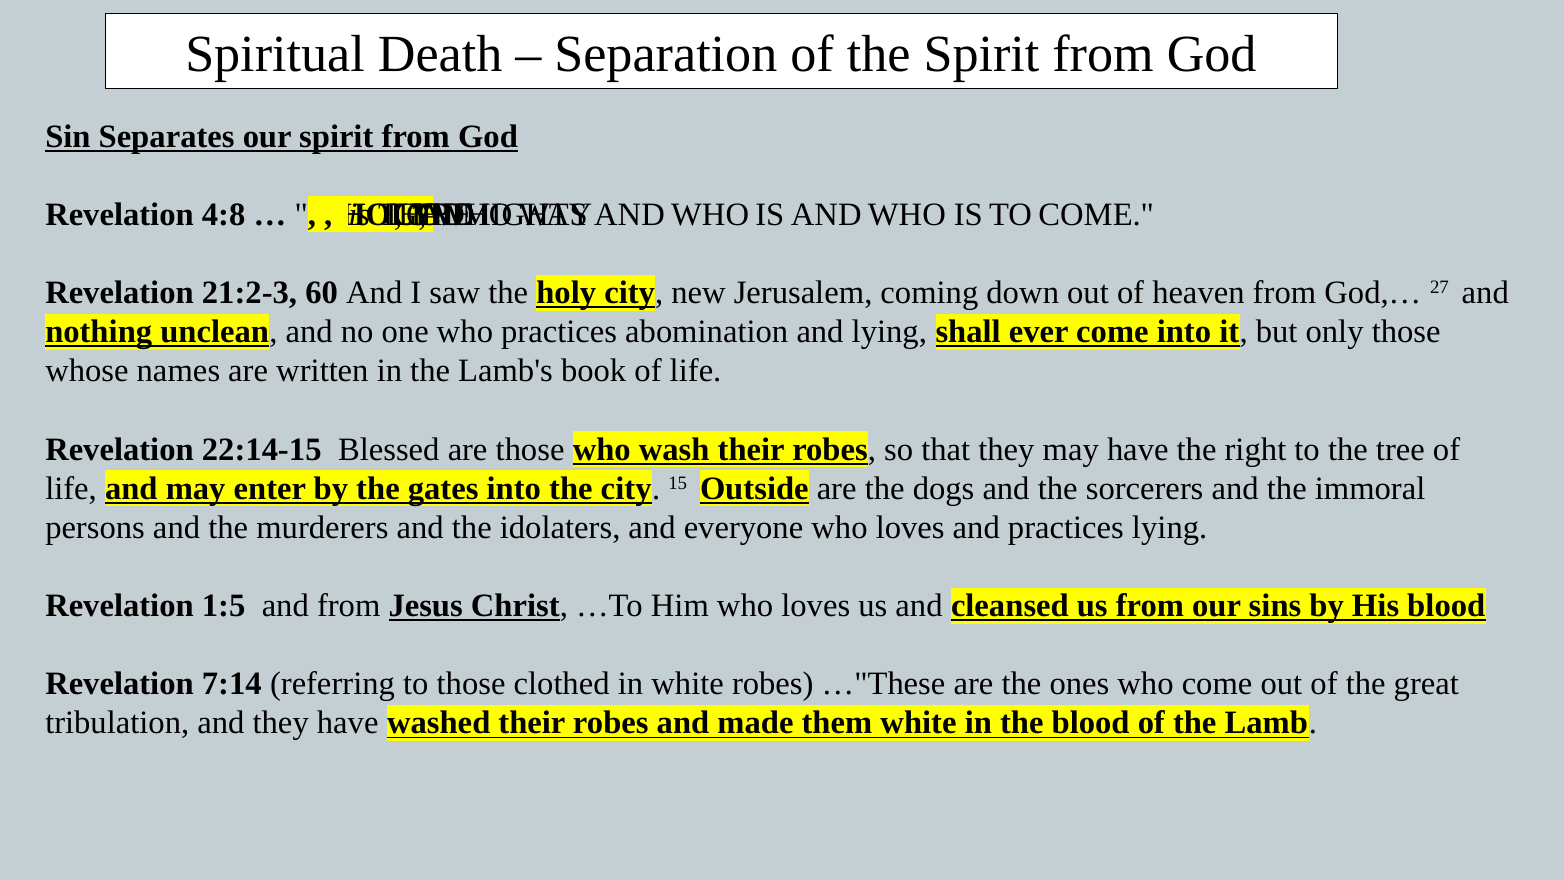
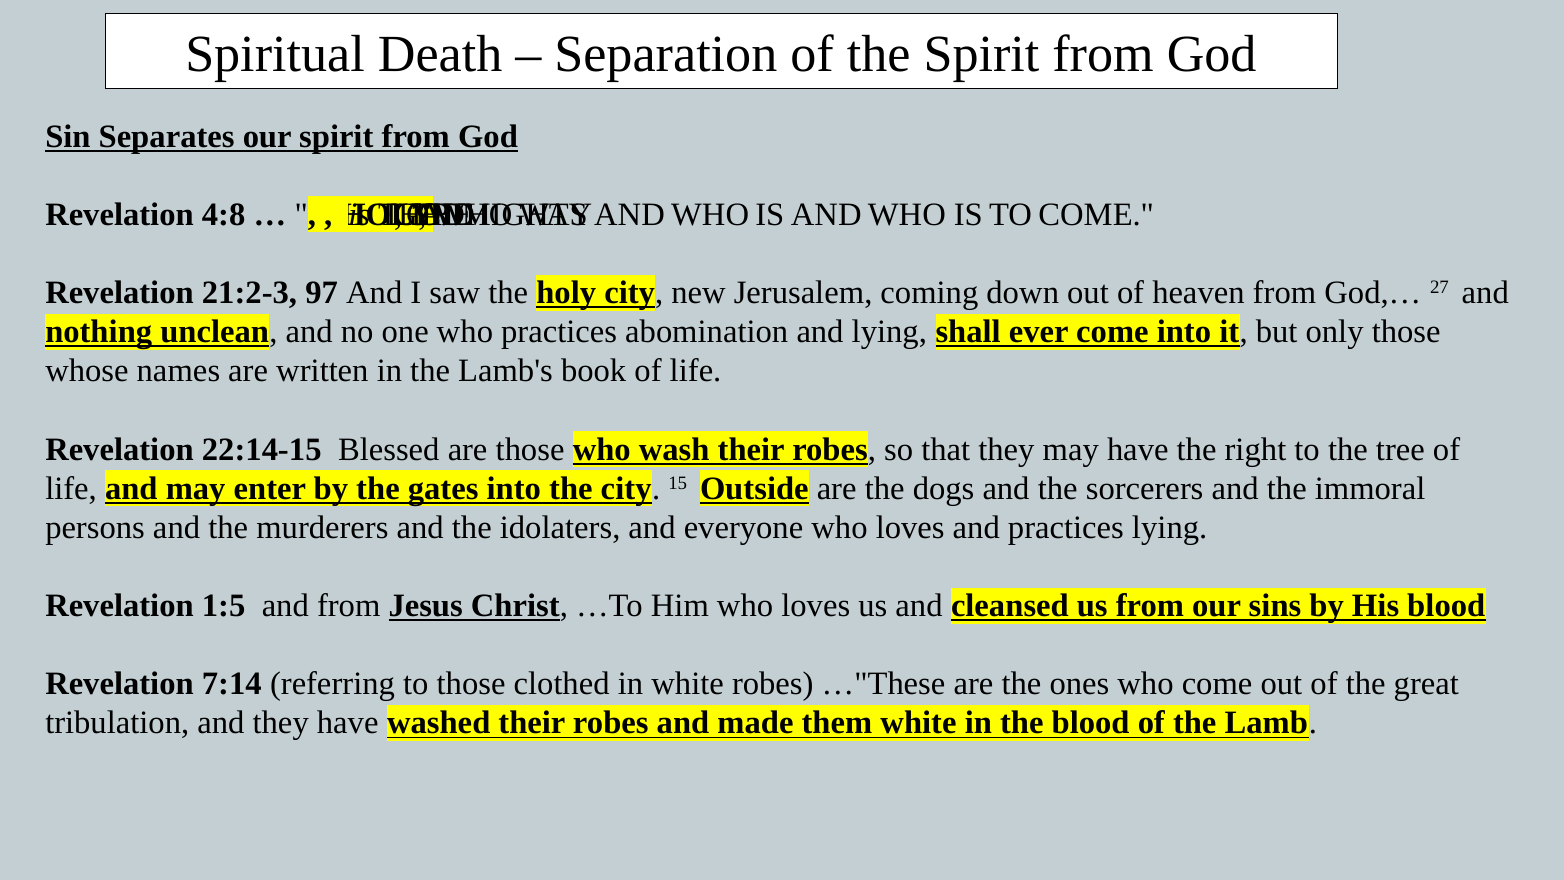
60: 60 -> 97 (322, 293)
